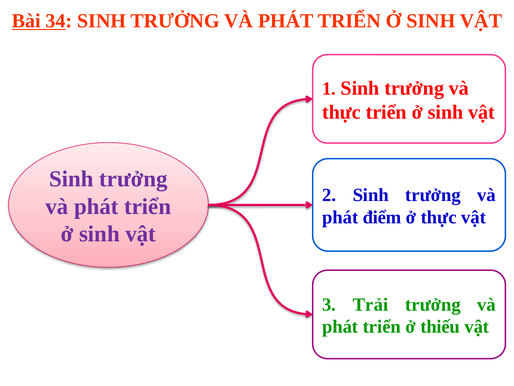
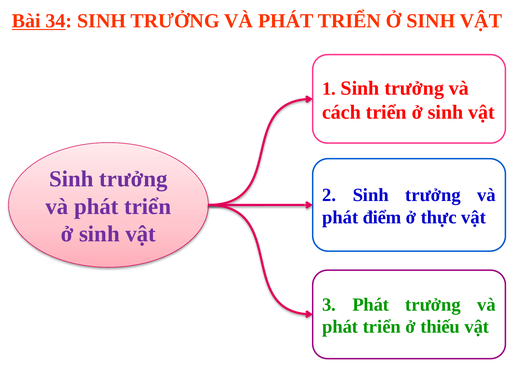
thực: thực -> cách (341, 112)
3 Trải: Trải -> Phát (371, 304)
